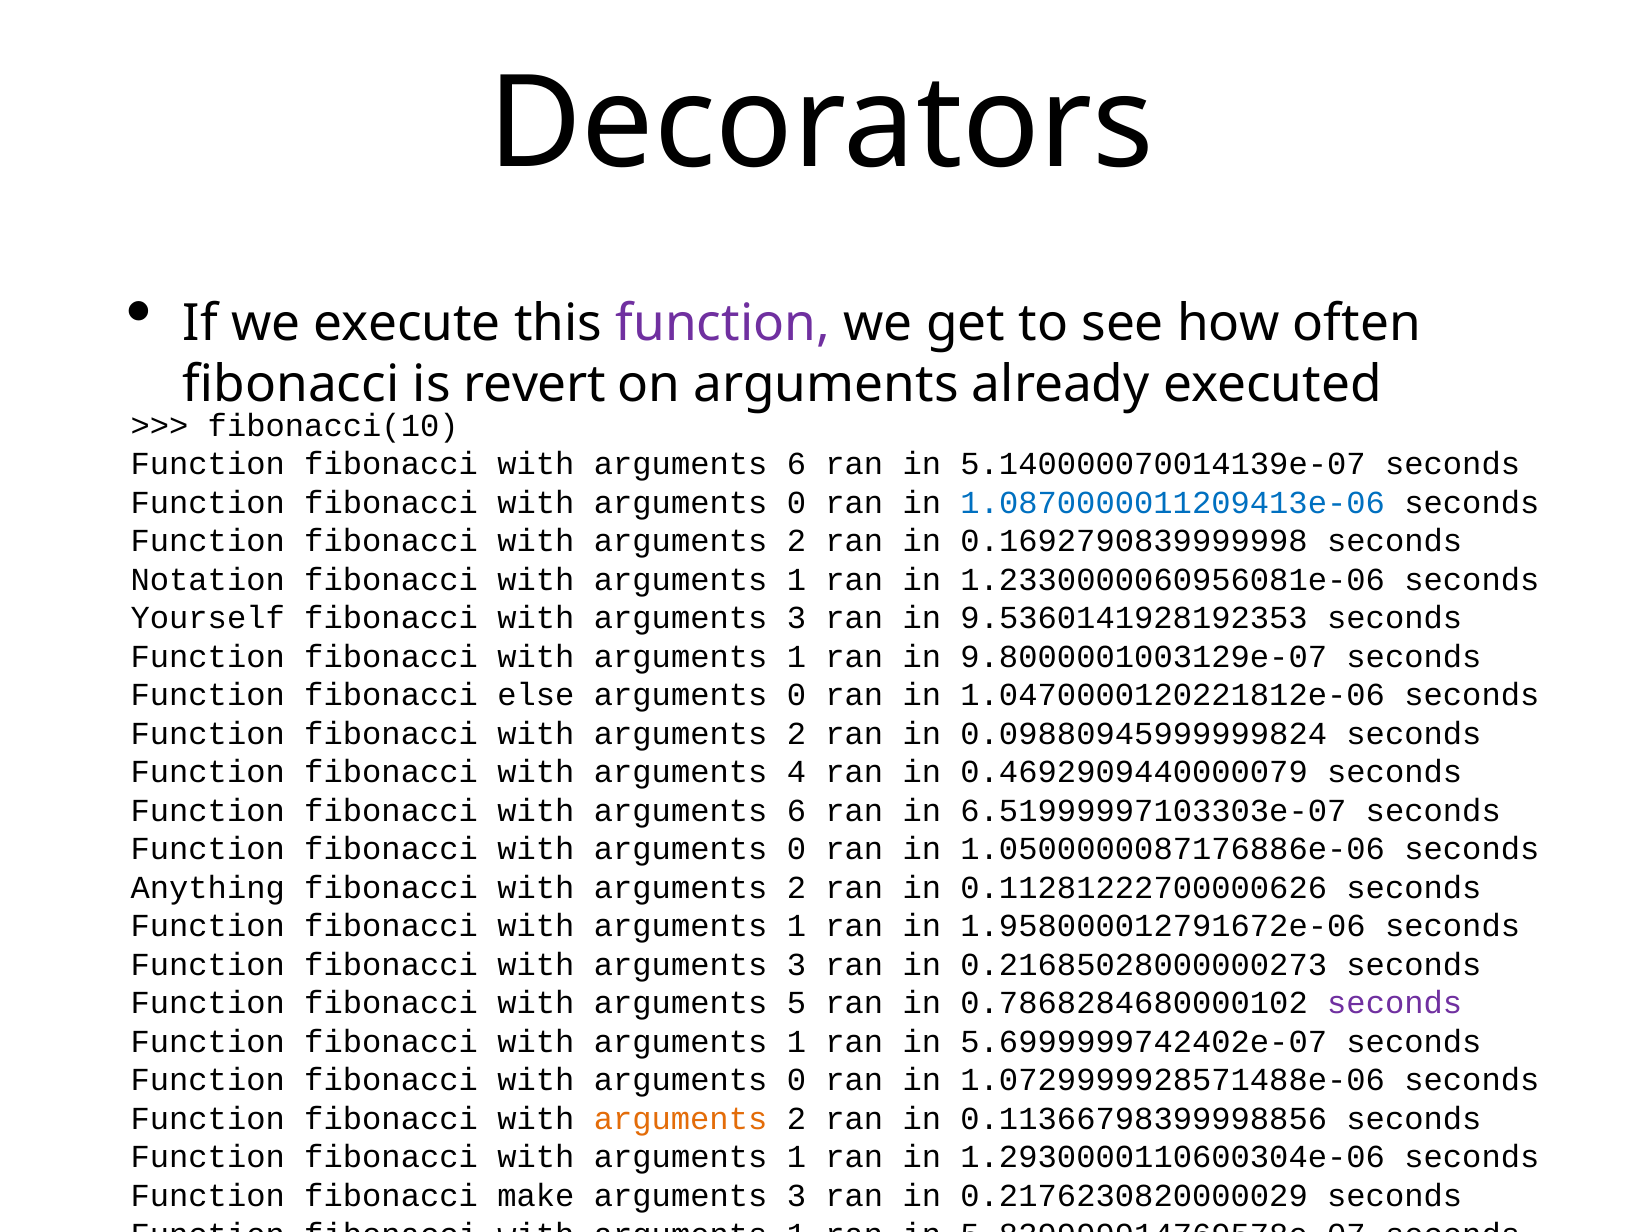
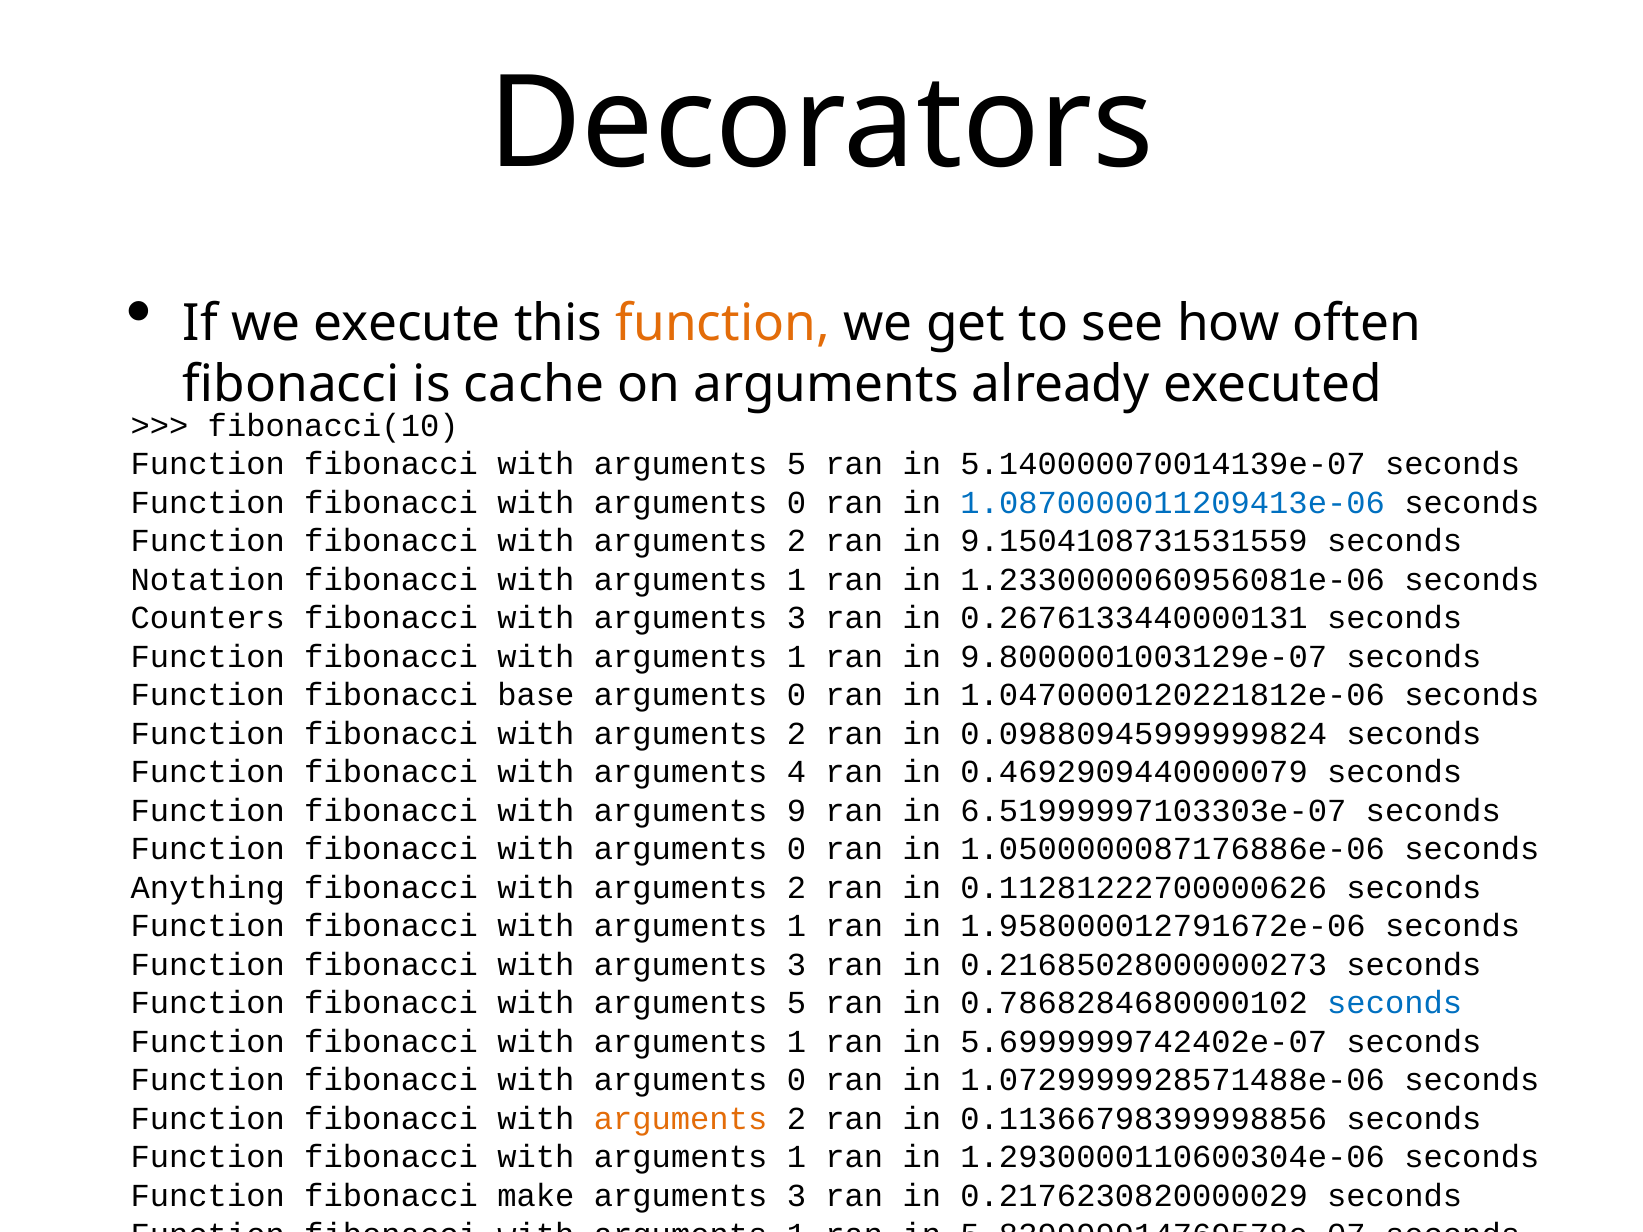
function colour: purple -> orange (723, 323)
revert: revert -> cache (534, 385)
6: 6 -> 5 (796, 464)
0.1692790839999998: 0.1692790839999998 -> 9.1504108731531559 (1134, 541)
Yourself: Yourself -> Counters (208, 618)
9.5360141928192353: 9.5360141928192353 -> 0.2676133440000131 (1134, 618)
else: else -> base (536, 695)
6: 6 -> 9 (796, 811)
seconds colour: purple -> blue (1395, 1004)
